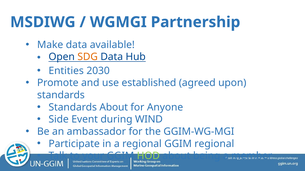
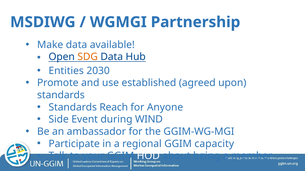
Standards About: About -> Reach (114, 108)
GGIM regional: regional -> capacity (214, 144)
HOD colour: light green -> white (148, 156)
